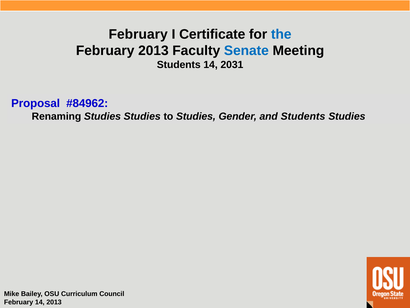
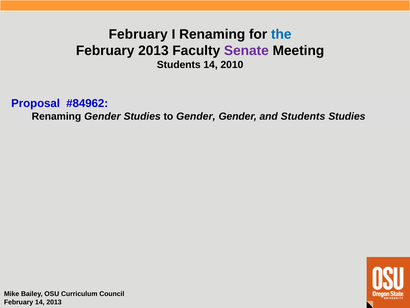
I Certificate: Certificate -> Renaming (212, 34)
Senate colour: blue -> purple (246, 51)
2031: 2031 -> 2010 (232, 65)
Renaming Studies: Studies -> Gender (102, 116)
to Studies: Studies -> Gender (196, 116)
